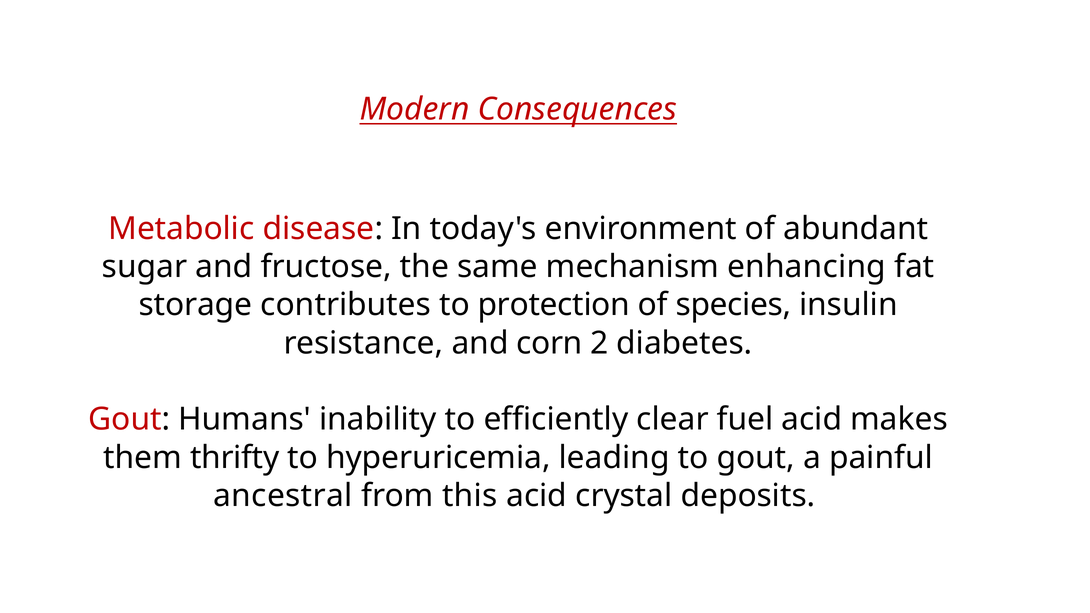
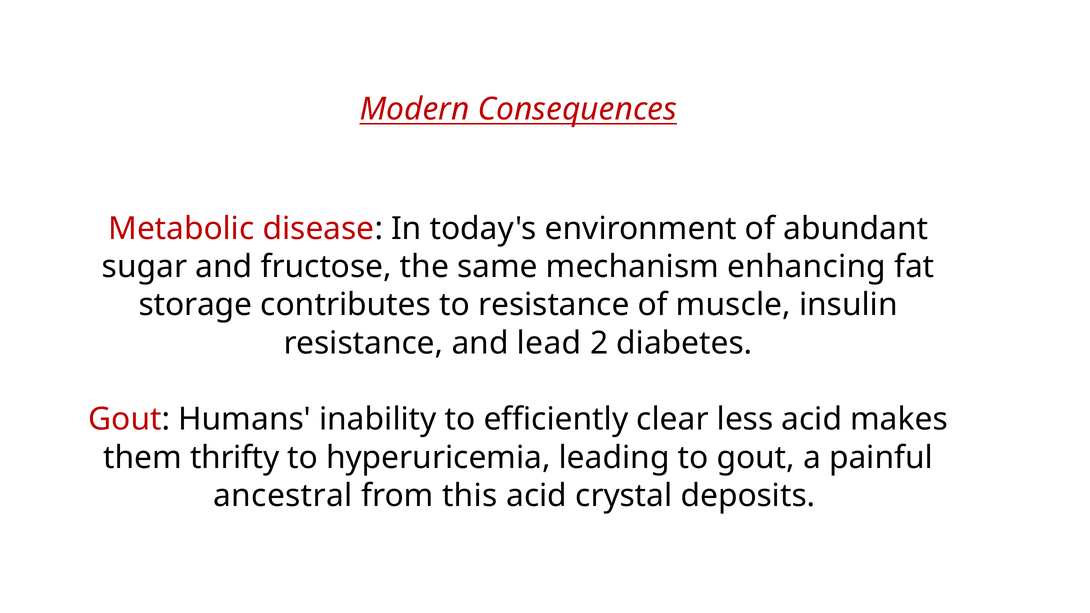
to protection: protection -> resistance (554, 305)
species: species -> muscle (733, 305)
corn: corn -> lead (549, 343)
fuel: fuel -> less (745, 420)
